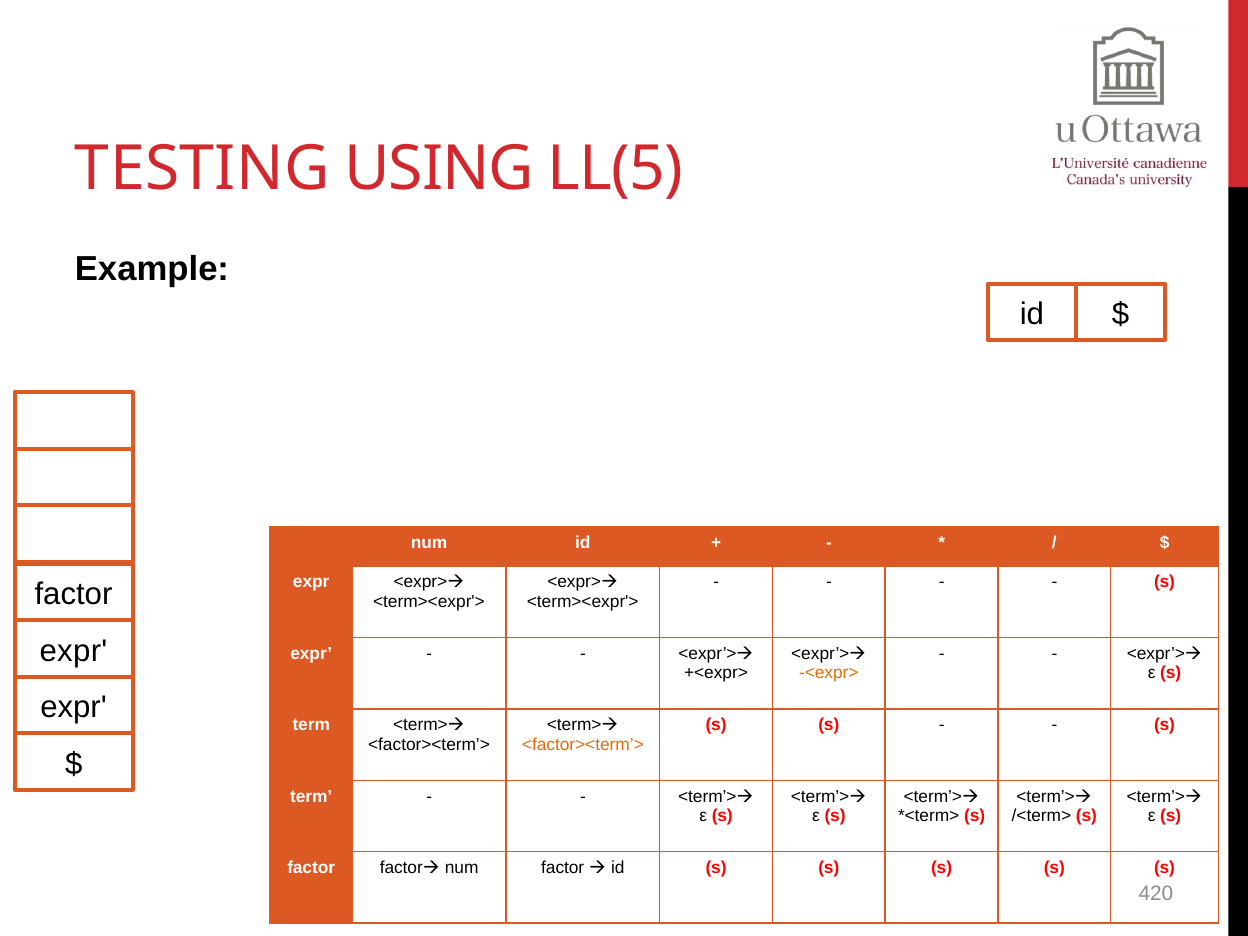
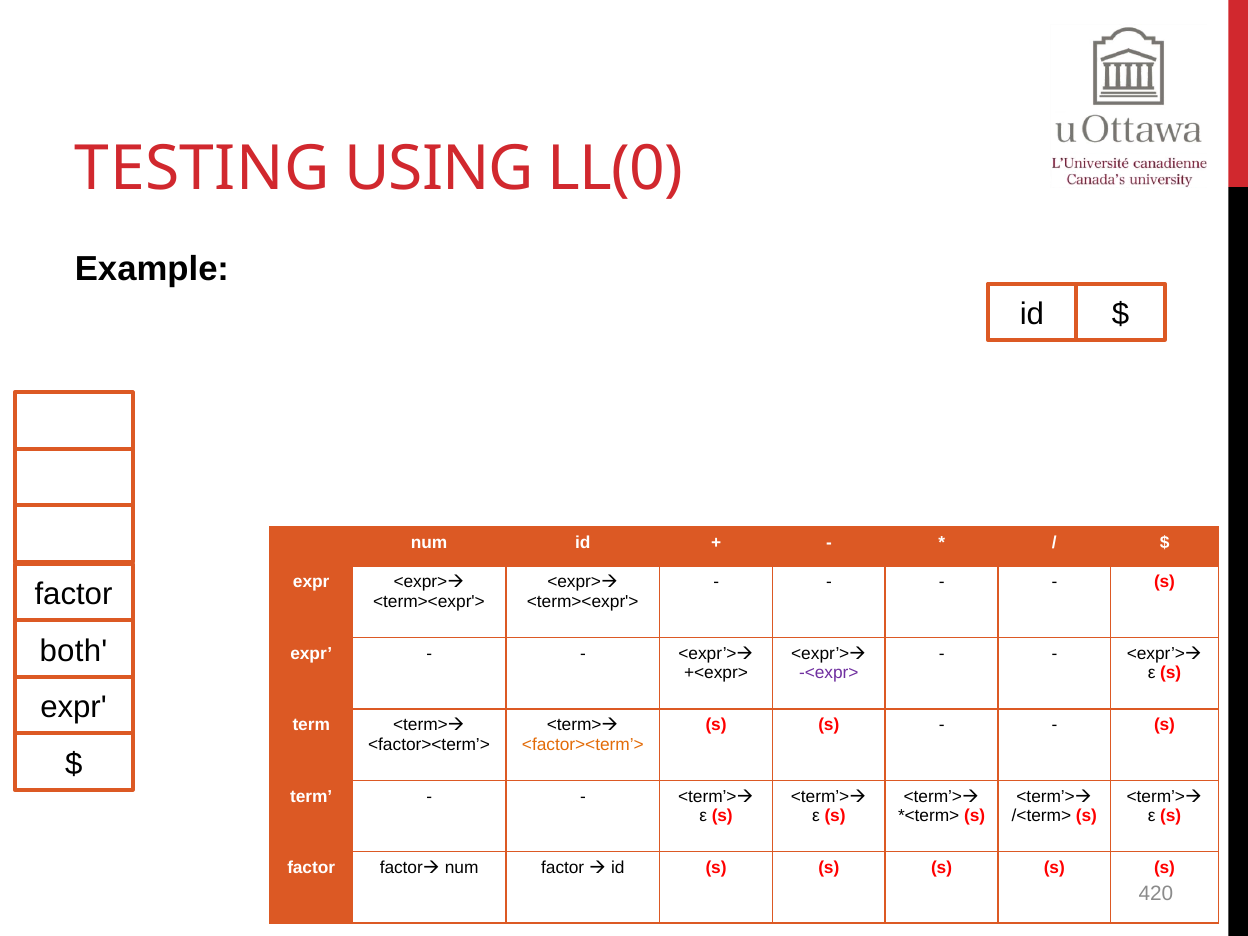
LL(5: LL(5 -> LL(0 (616, 169)
expr: expr -> both (73, 651)
-<expr> colour: orange -> purple (829, 673)
